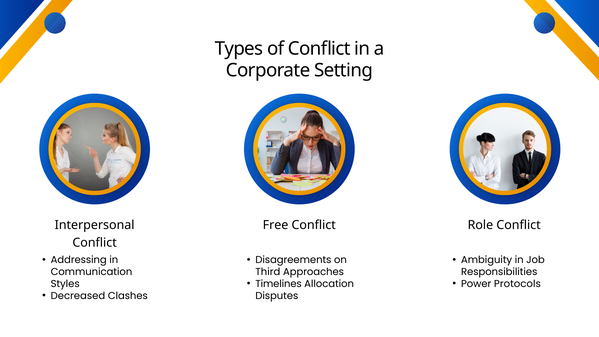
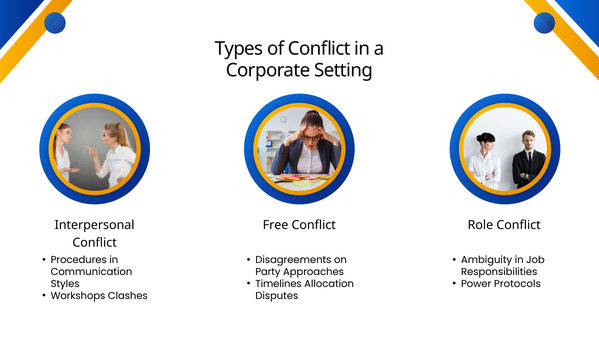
Addressing: Addressing -> Procedures (79, 260)
Third: Third -> Party (268, 272)
Decreased: Decreased -> Workshops (78, 296)
